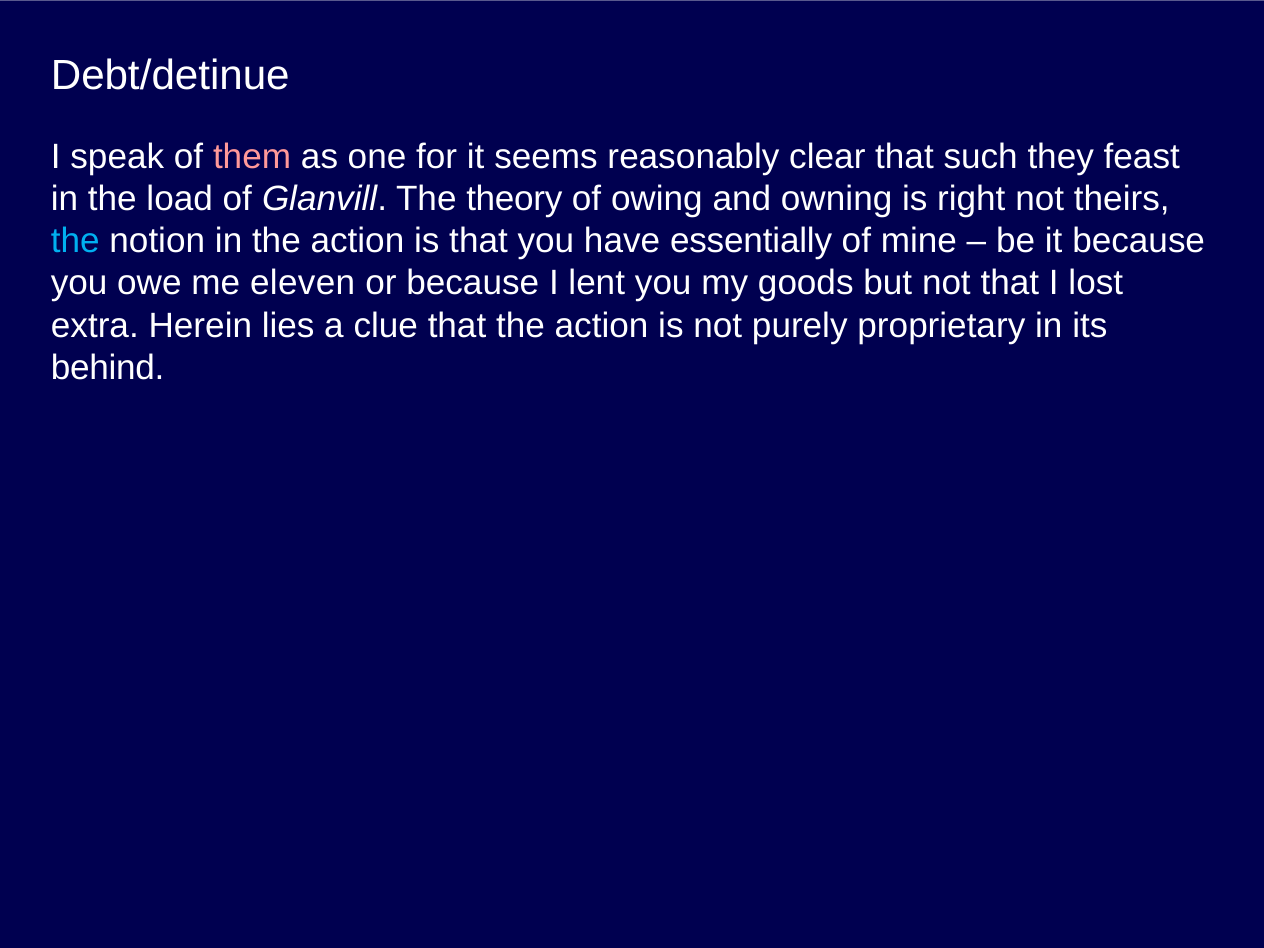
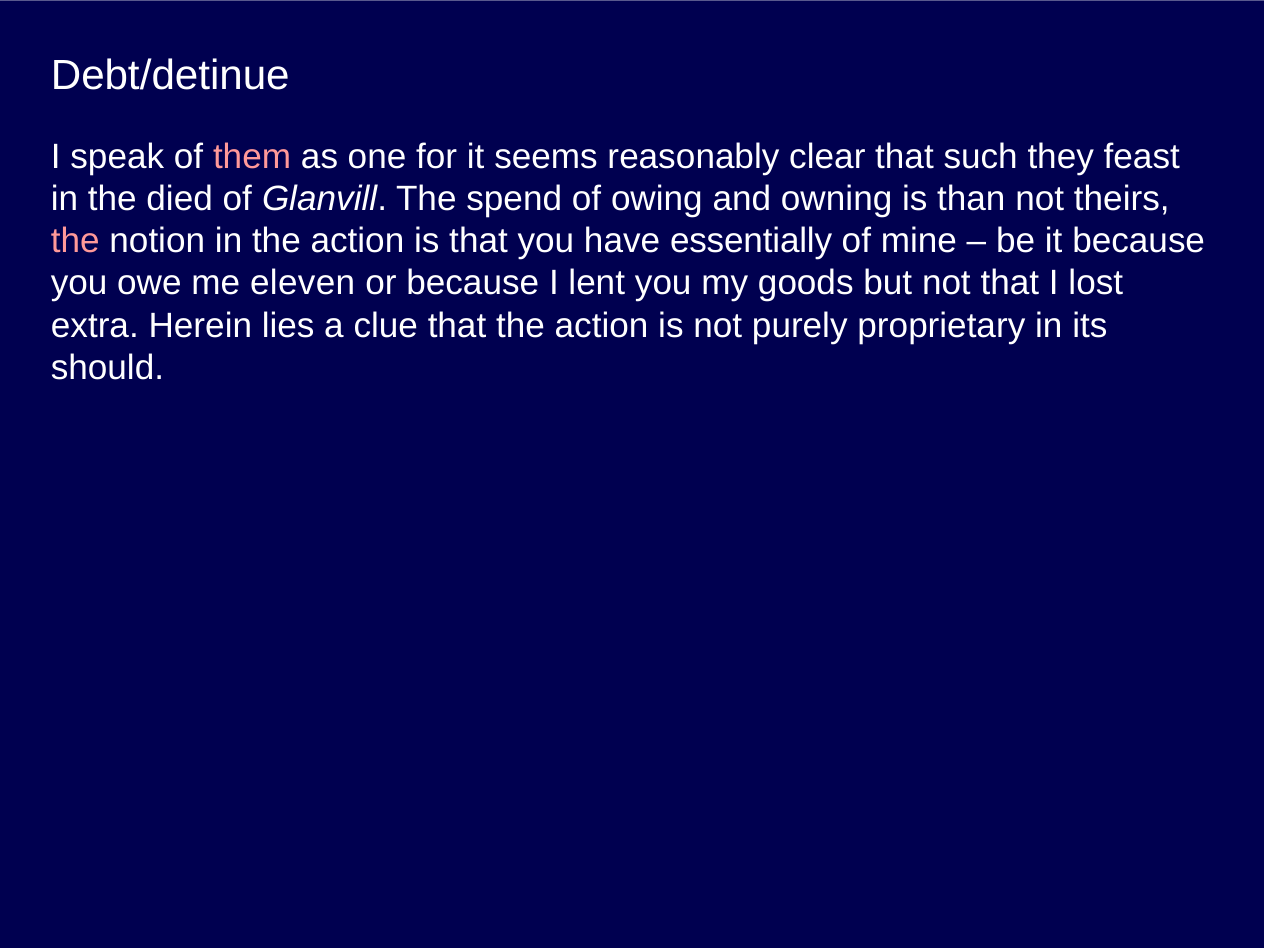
load: load -> died (180, 199)
theory: theory -> spend (514, 199)
right: right -> than (971, 199)
the colour: light blue -> pink (75, 241)
behind: behind -> should (107, 368)
